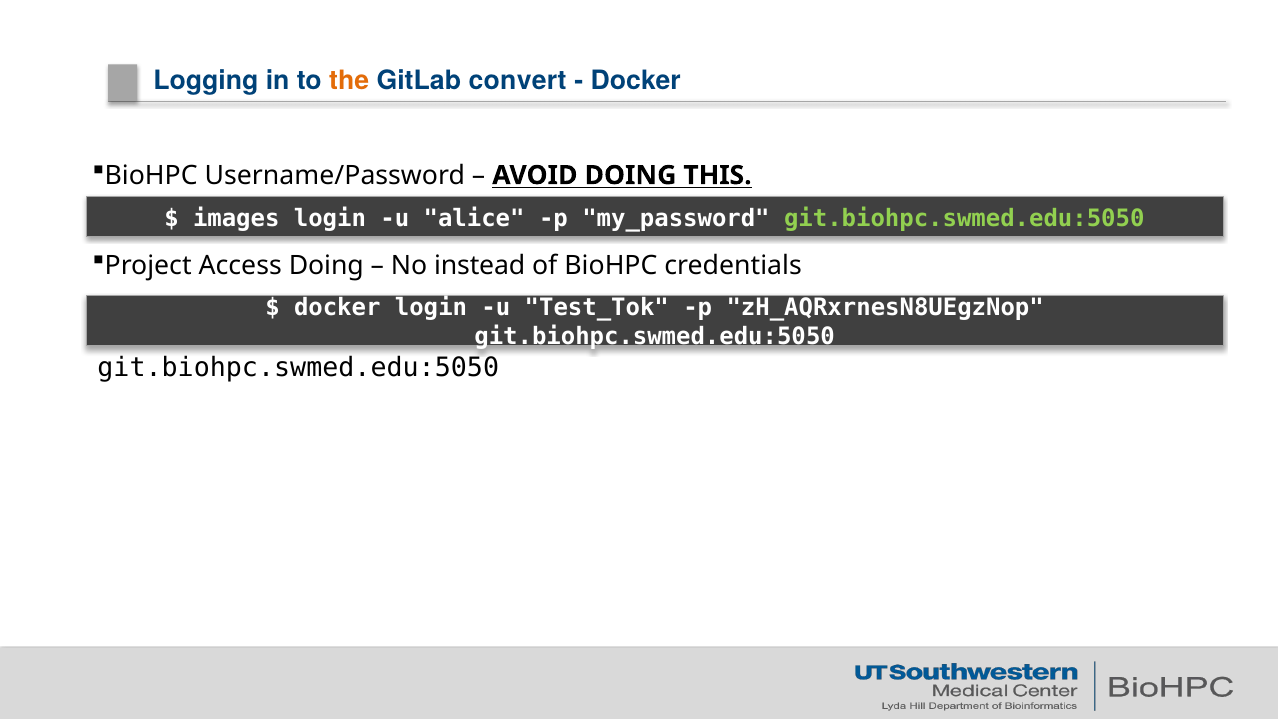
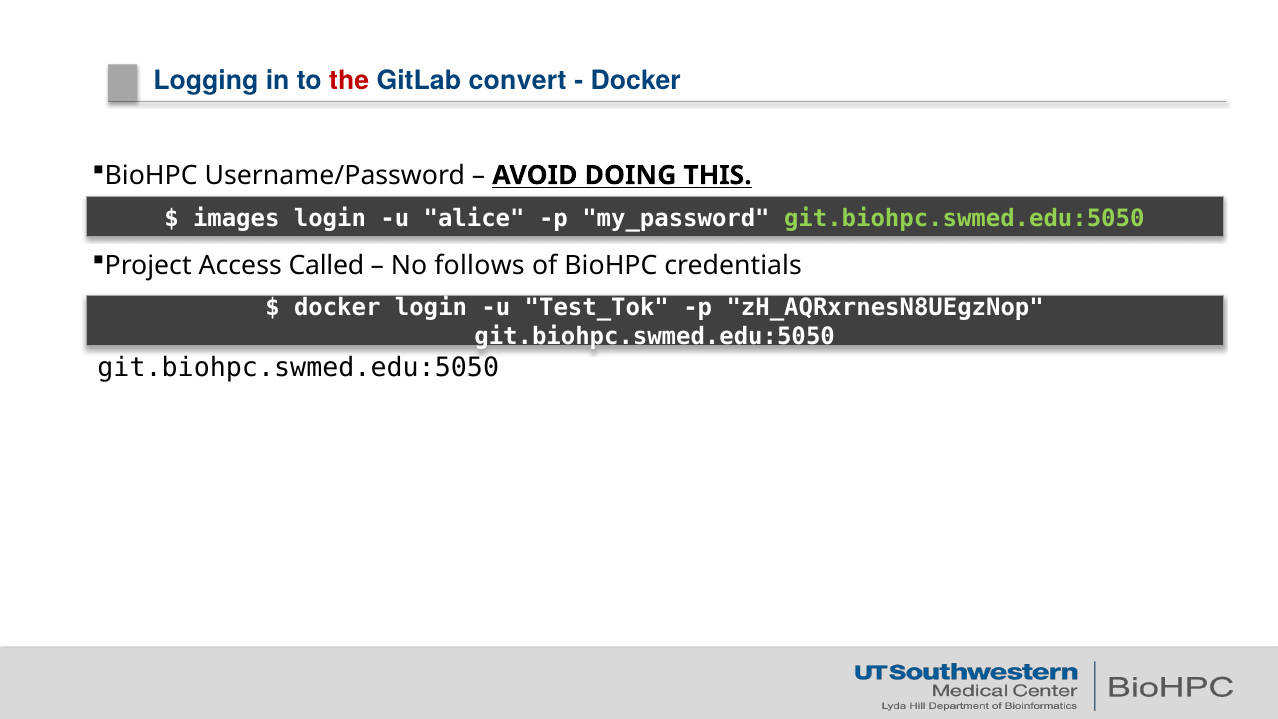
the colour: orange -> red (349, 81)
Access Doing: Doing -> Called (326, 265)
instead: instead -> follows (480, 265)
